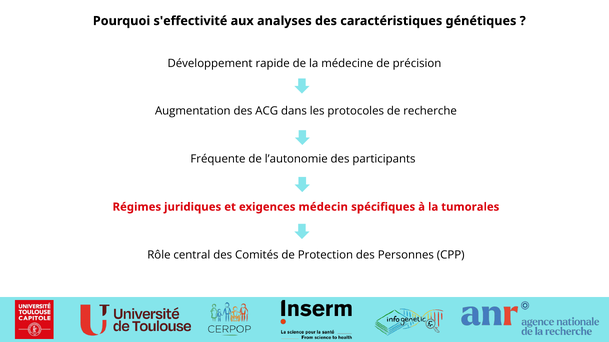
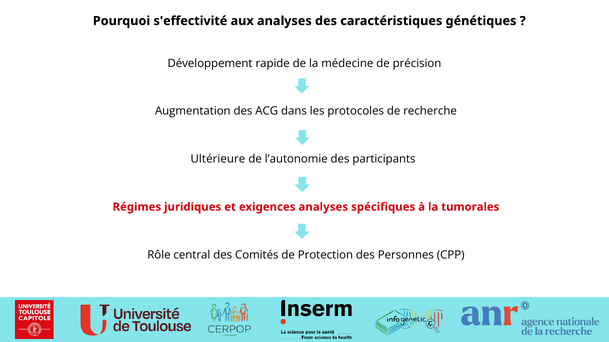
Fréquente: Fréquente -> Ultérieure (218, 159)
exigences médecin: médecin -> analyses (323, 207)
